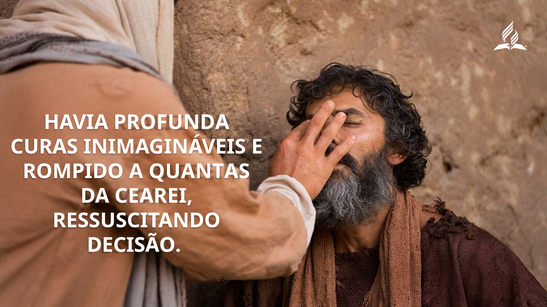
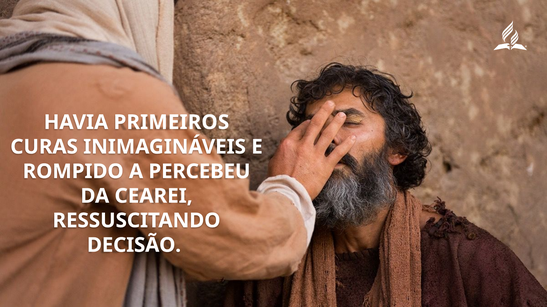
PROFUNDA: PROFUNDA -> PRIMEIROS (171, 123)
QUANTAS: QUANTAS -> PERCEBEU (199, 172)
